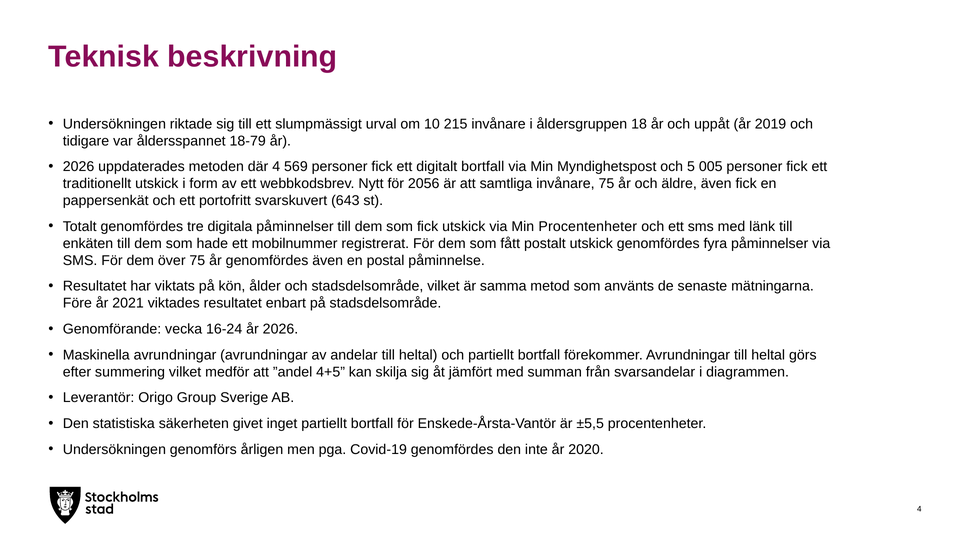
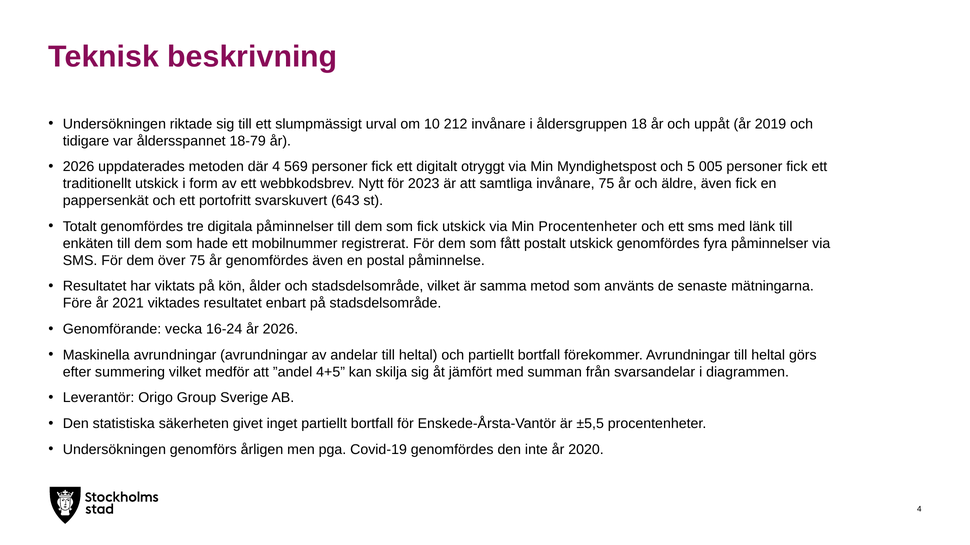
215: 215 -> 212 (456, 124)
digitalt bortfall: bortfall -> otryggt (483, 167)
2056: 2056 -> 2023 (424, 184)
